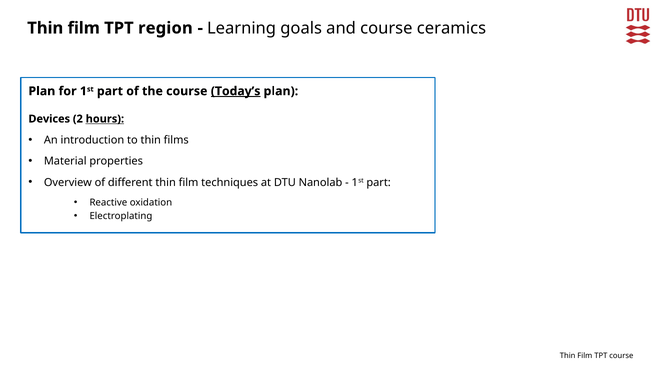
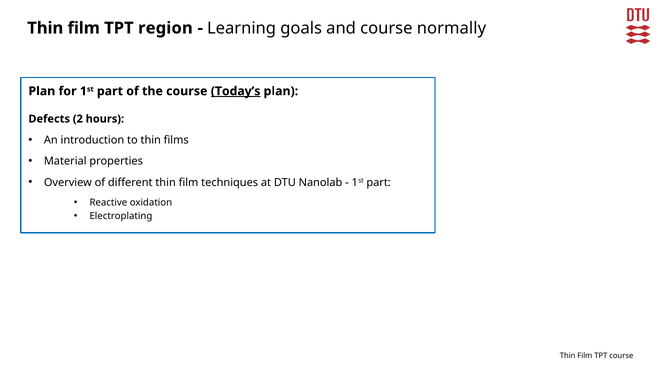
ceramics: ceramics -> normally (451, 28)
Devices: Devices -> Defects (49, 119)
hours underline: present -> none (105, 119)
